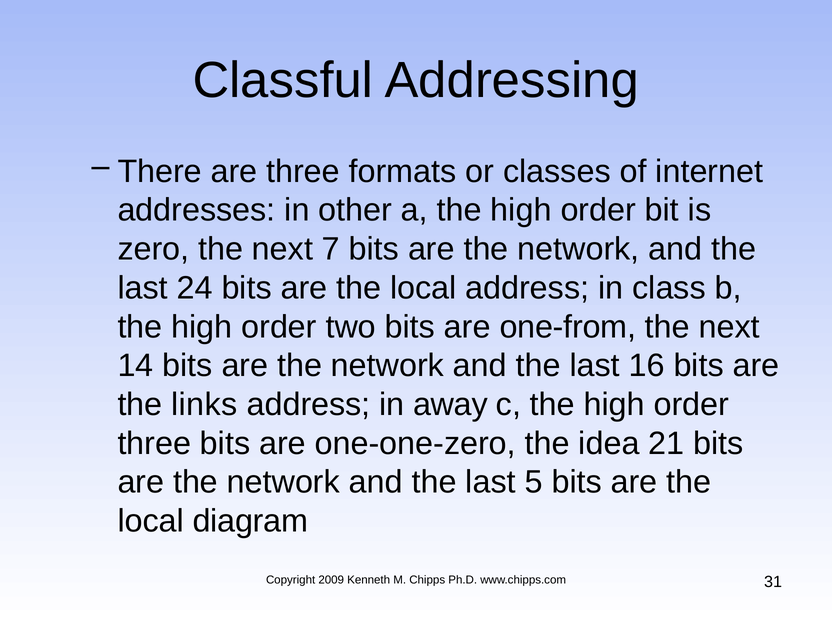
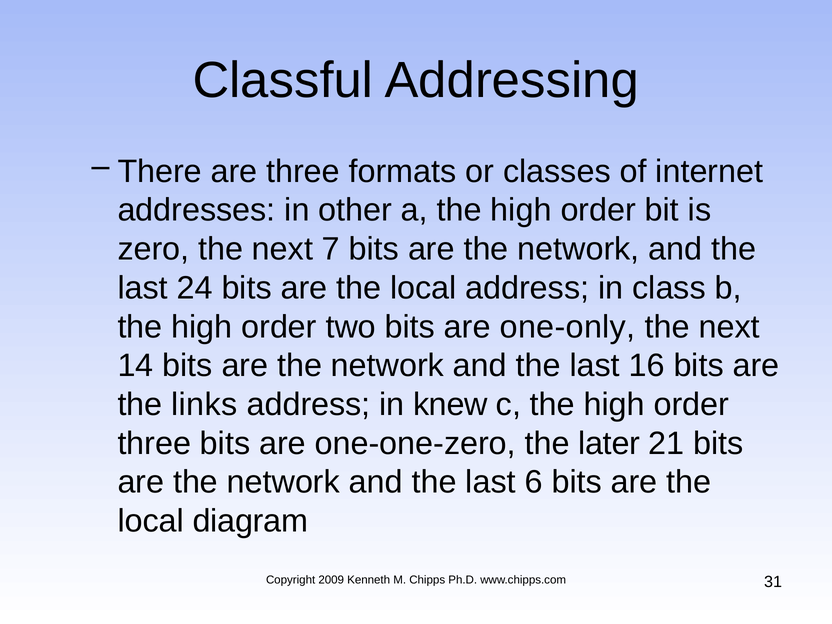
one-from: one-from -> one-only (568, 327)
away: away -> knew (450, 405)
idea: idea -> later (609, 443)
5: 5 -> 6 (534, 482)
